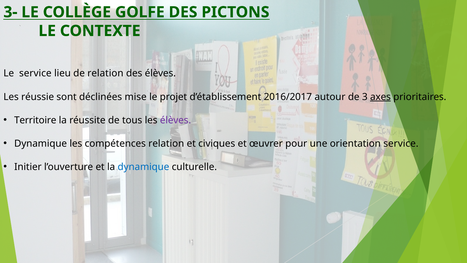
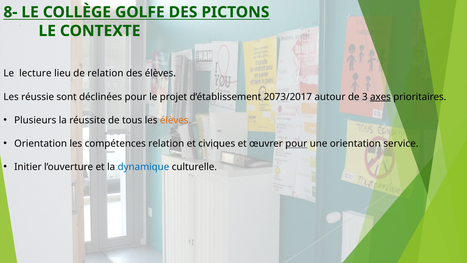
3-: 3- -> 8- (10, 12)
Le service: service -> lecture (35, 73)
déclinées mise: mise -> pour (136, 97)
2016/2017: 2016/2017 -> 2073/2017 (288, 97)
Territoire: Territoire -> Plusieurs (35, 120)
élèves colour: purple -> orange (176, 120)
Dynamique: Dynamique -> Orientation (41, 143)
pour underline: none -> present (296, 143)
